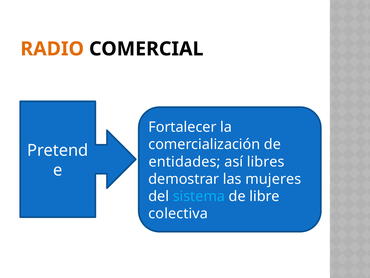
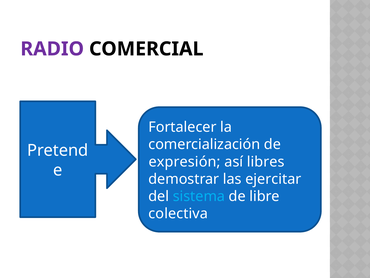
RADIO colour: orange -> purple (52, 49)
entidades: entidades -> expresión (185, 161)
mujeres: mujeres -> ejercitar (273, 179)
